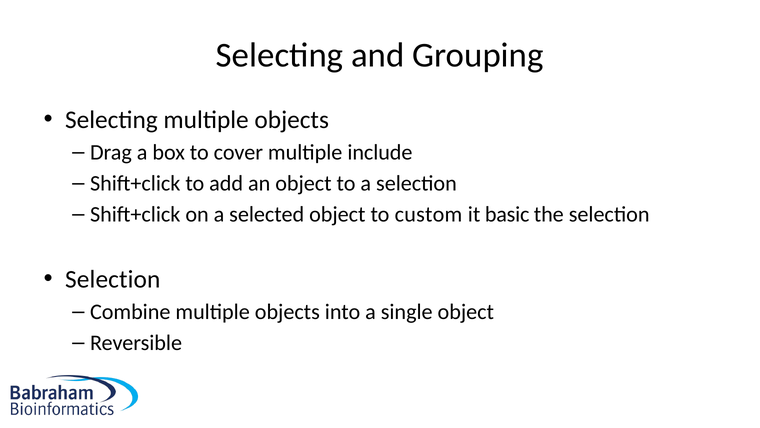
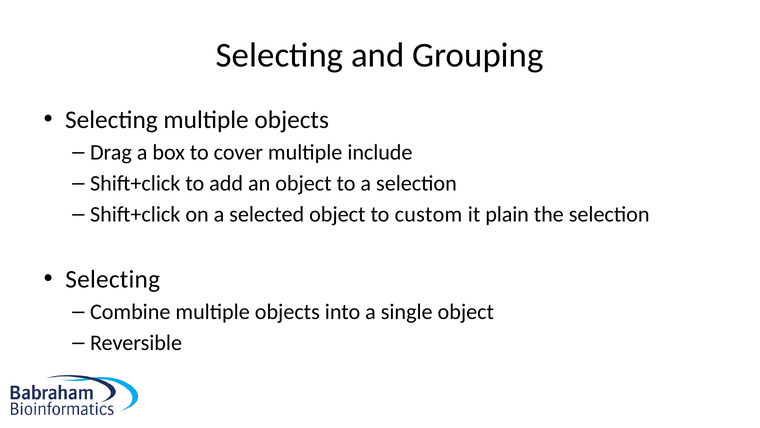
basic: basic -> plain (507, 214)
Selection: Selection -> Selecting (113, 279)
